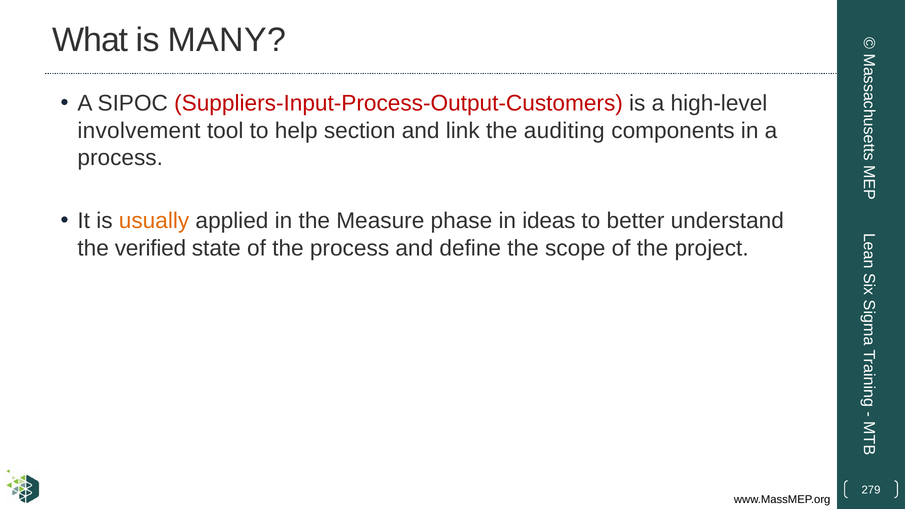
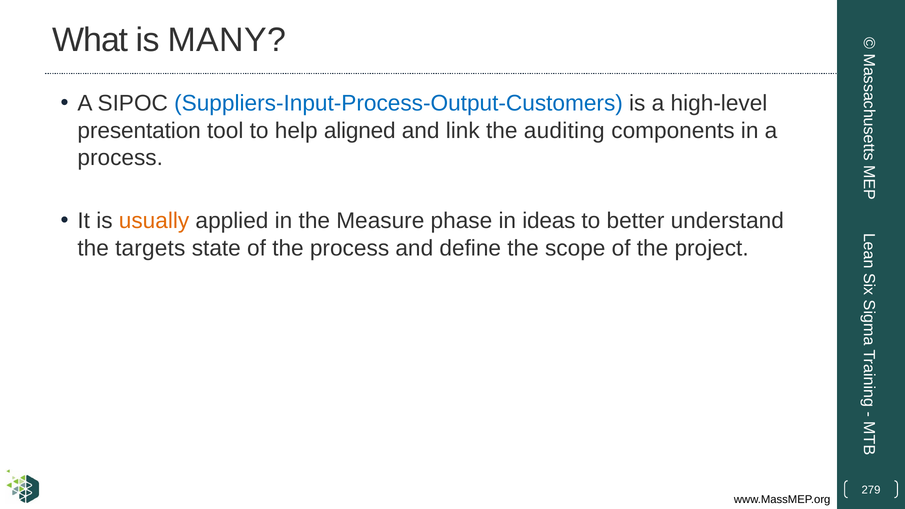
Suppliers-Input-Process-Output-Customers colour: red -> blue (399, 103)
involvement: involvement -> presentation (139, 131)
section: section -> aligned (360, 131)
verified: verified -> targets (150, 248)
